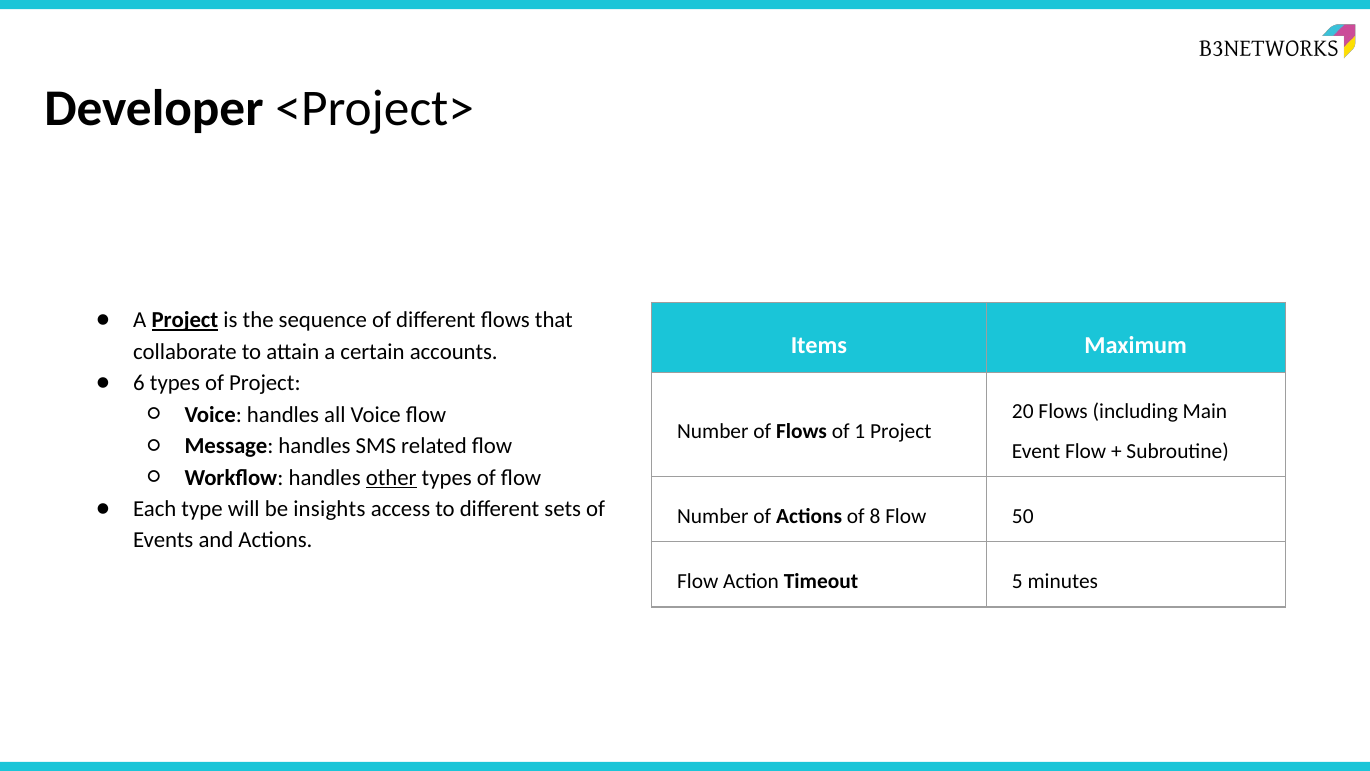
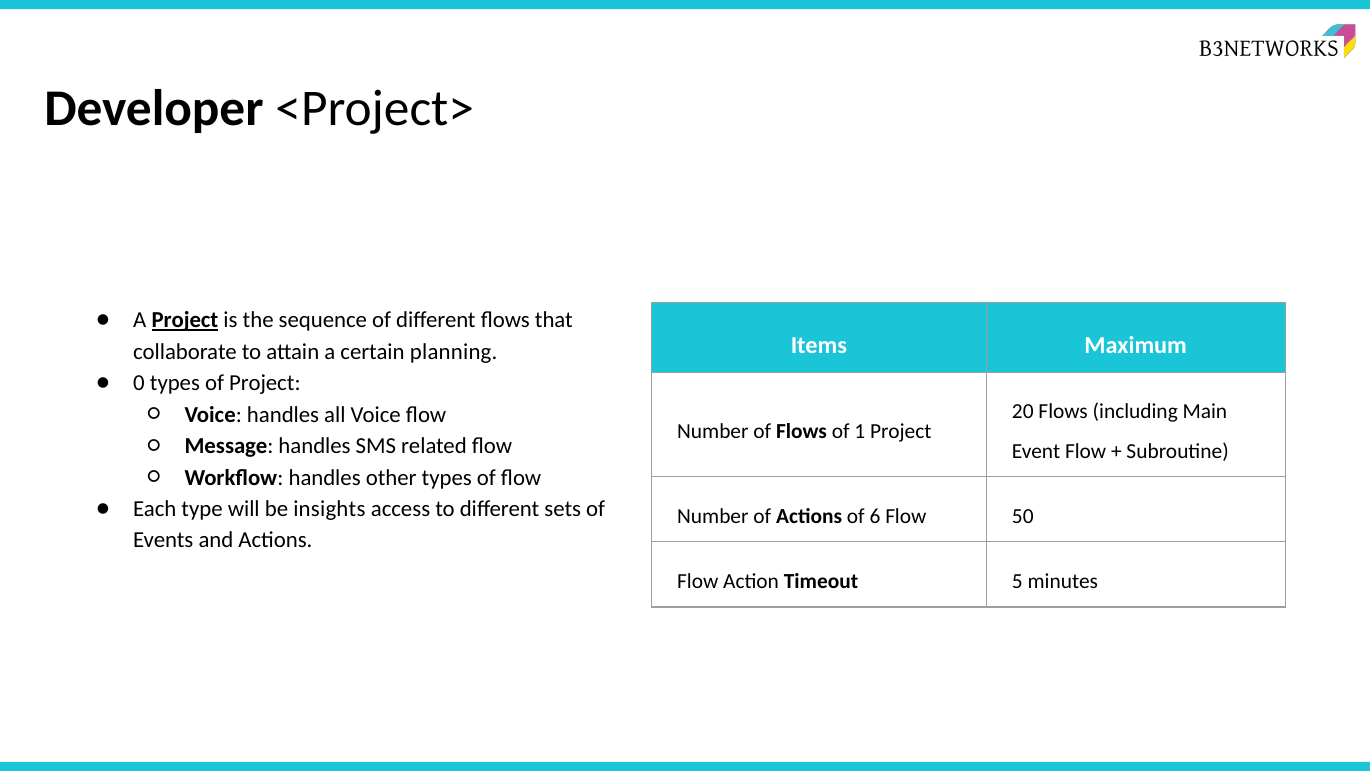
accounts: accounts -> planning (454, 351)
6: 6 -> 0 (139, 383)
other underline: present -> none (391, 477)
8: 8 -> 6 (875, 516)
